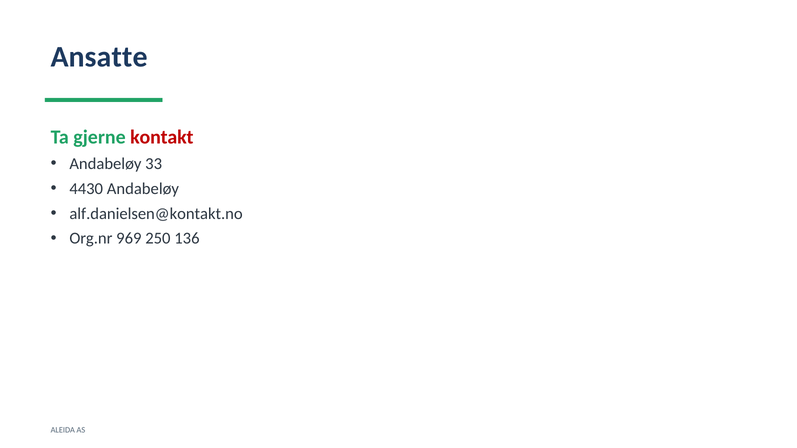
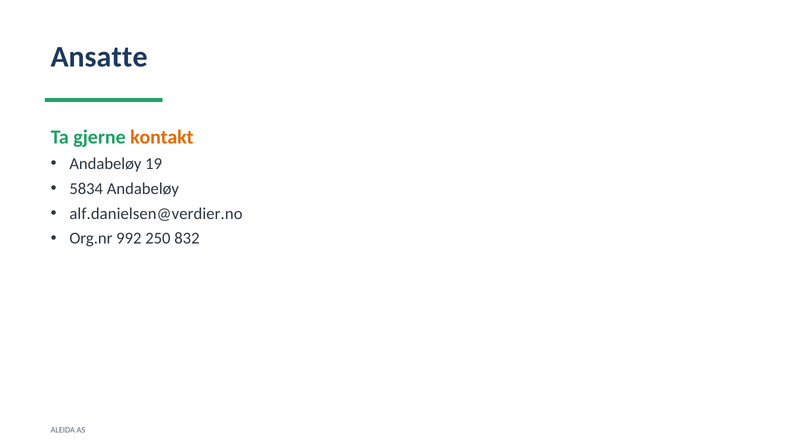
kontakt colour: red -> orange (162, 137)
33: 33 -> 19 (154, 164)
4430: 4430 -> 5834 (86, 189)
alf.danielsen@kontakt.no: alf.danielsen@kontakt.no -> alf.danielsen@verdier.no (156, 214)
969: 969 -> 992 (129, 239)
136: 136 -> 832 (187, 239)
